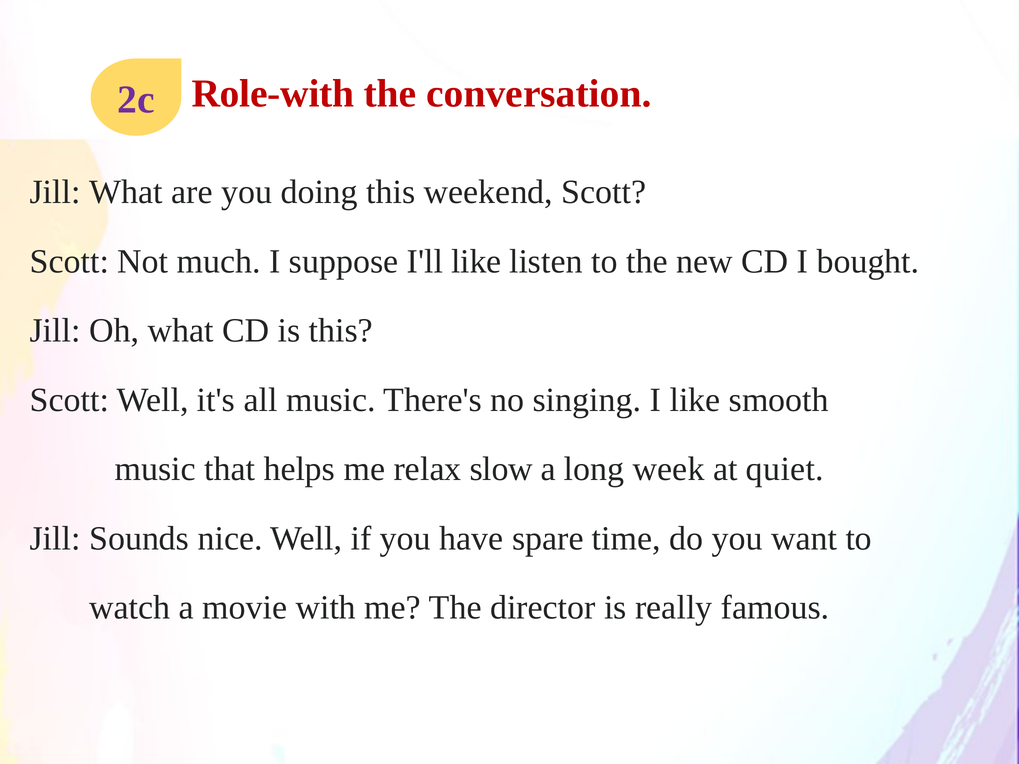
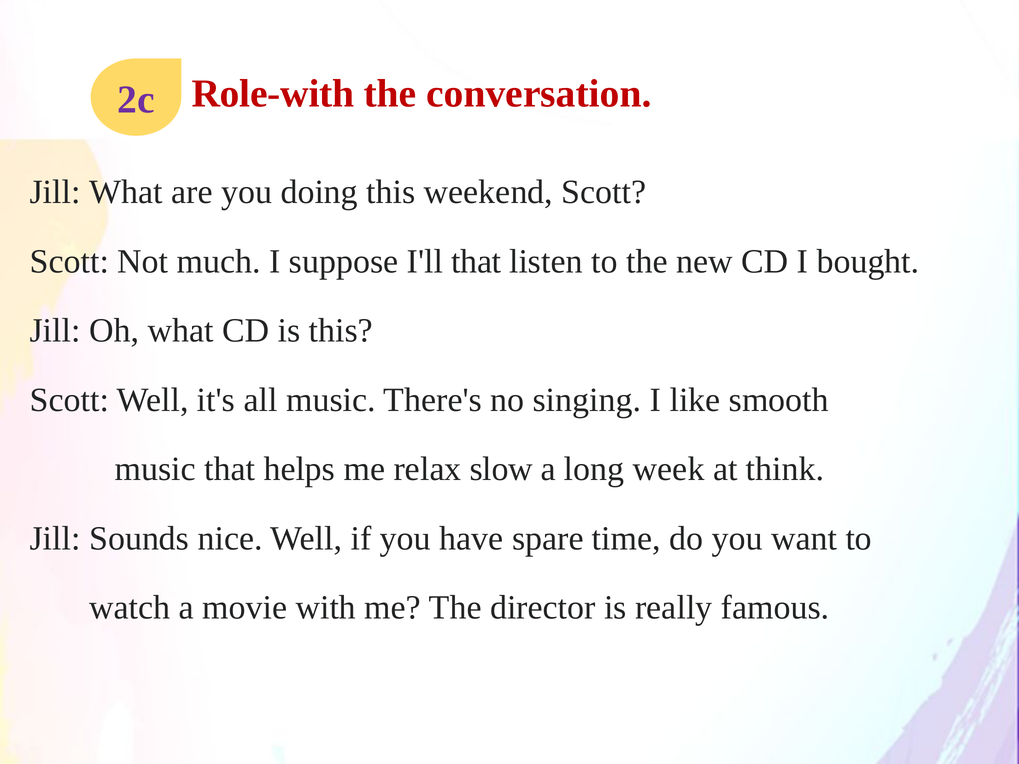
I'll like: like -> that (476, 261)
quiet: quiet -> think (785, 469)
